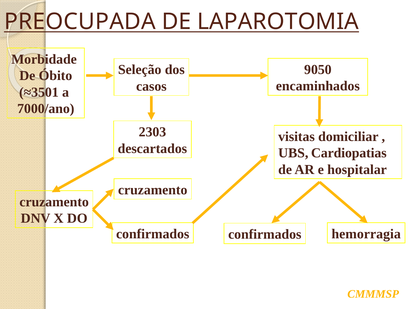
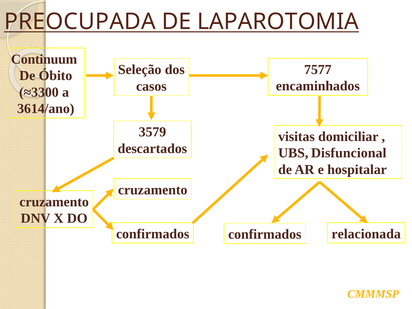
Morbidade: Morbidade -> Continuum (44, 59)
9050: 9050 -> 7577 (318, 70)
≈3501: ≈3501 -> ≈3300 (39, 92)
7000/ano: 7000/ano -> 3614/ano (46, 109)
2303: 2303 -> 3579 (152, 132)
Cardiopatias: Cardiopatias -> Disfuncional (349, 153)
hemorragia: hemorragia -> relacionada (366, 234)
